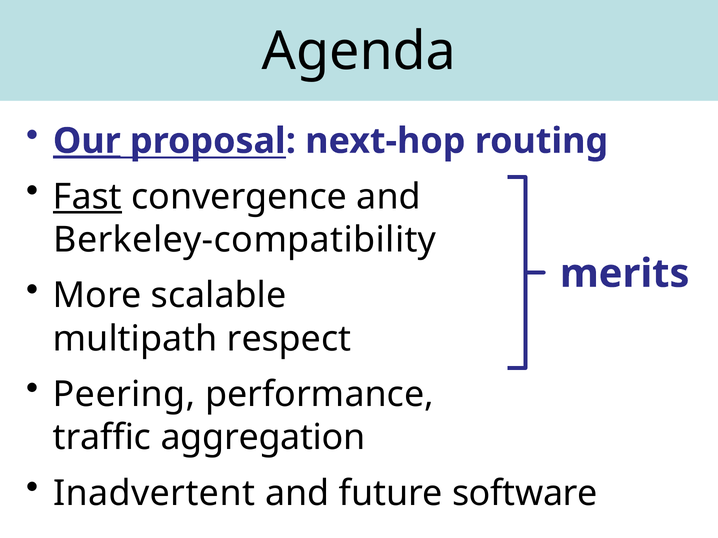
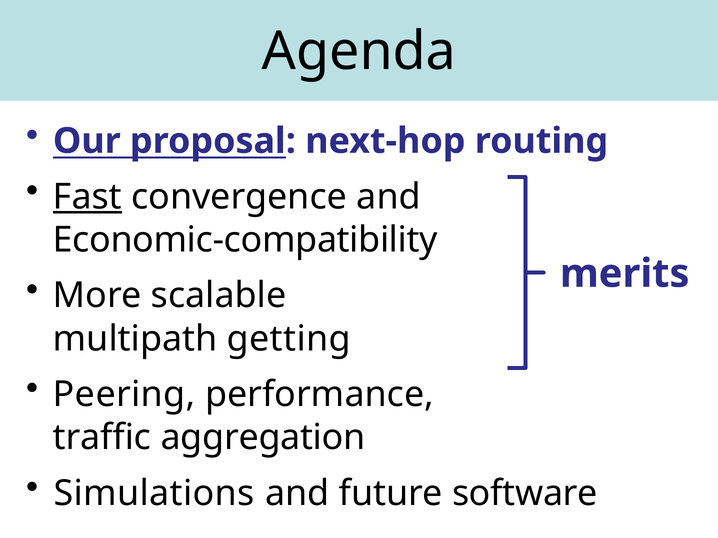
Our underline: present -> none (87, 141)
Berkeley-compatibility: Berkeley-compatibility -> Economic-compatibility (245, 240)
respect: respect -> getting (289, 339)
Inadvertent: Inadvertent -> Simulations (154, 494)
